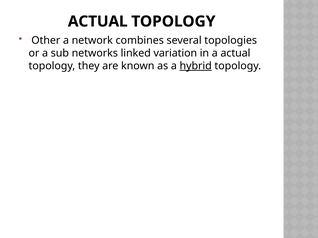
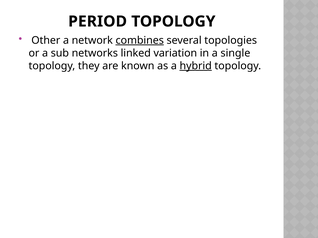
ACTUAL: ACTUAL -> PERIOD (98, 21)
combines underline: none -> present (140, 40)
a actual: actual -> single (235, 53)
